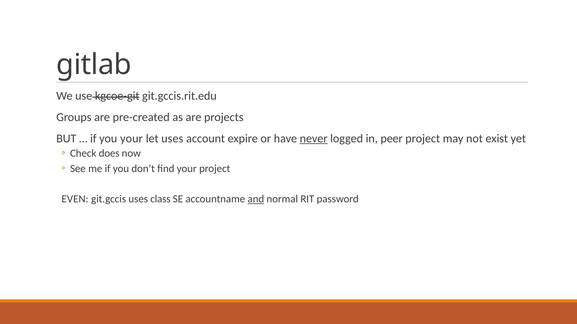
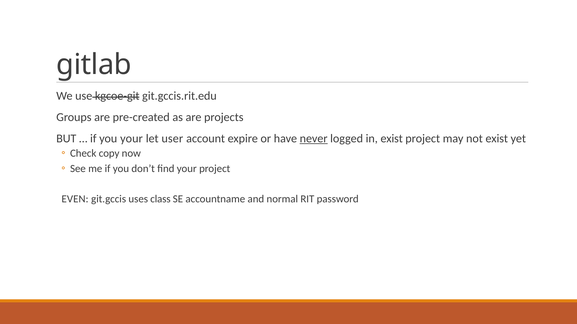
let uses: uses -> user (172, 139)
in peer: peer -> exist (392, 139)
does: does -> copy (109, 153)
and underline: present -> none (256, 199)
